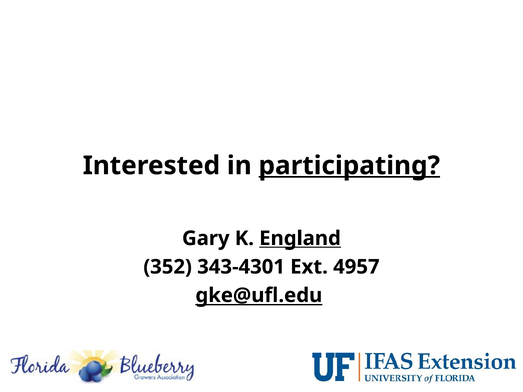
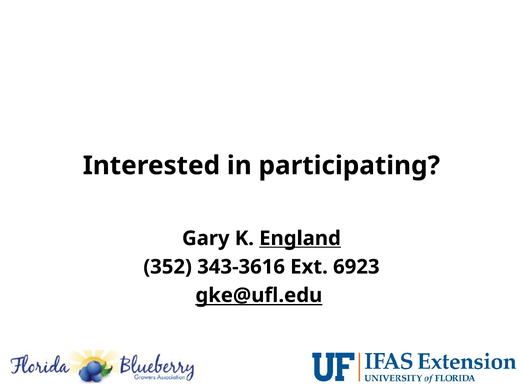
participating underline: present -> none (349, 166)
343-4301: 343-4301 -> 343-3616 (241, 267)
4957: 4957 -> 6923 (356, 267)
